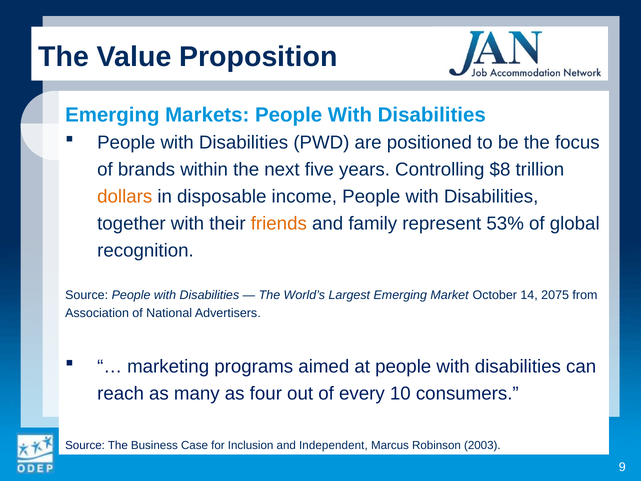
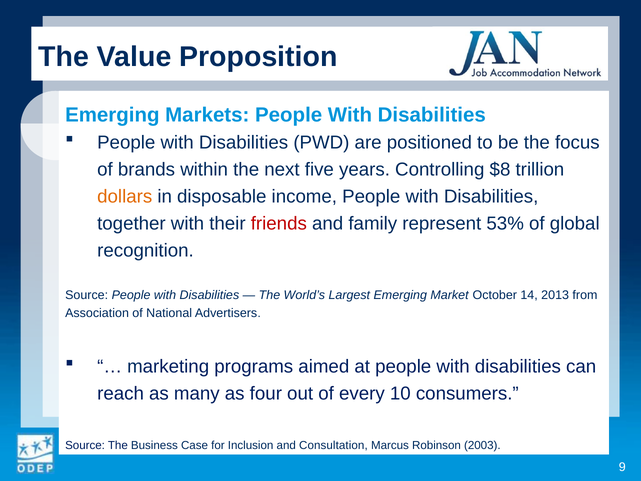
friends colour: orange -> red (279, 223)
2075: 2075 -> 2013 (555, 295)
Independent: Independent -> Consultation (333, 445)
